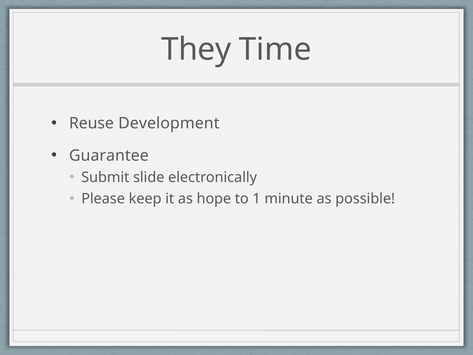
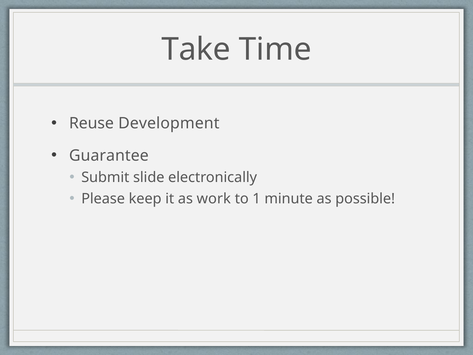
They: They -> Take (196, 49)
hope: hope -> work (214, 199)
